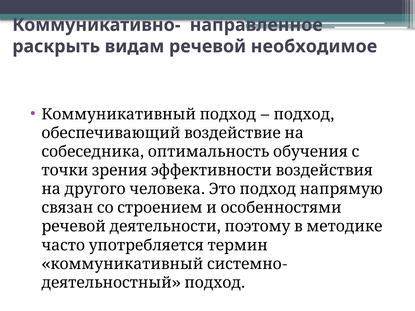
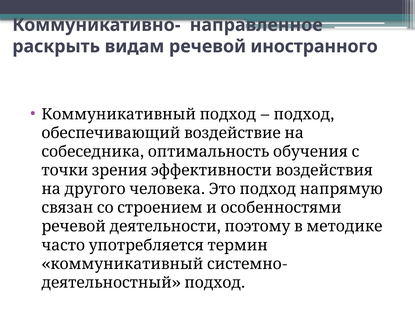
необходимое: необходимое -> иностранного (314, 46)
